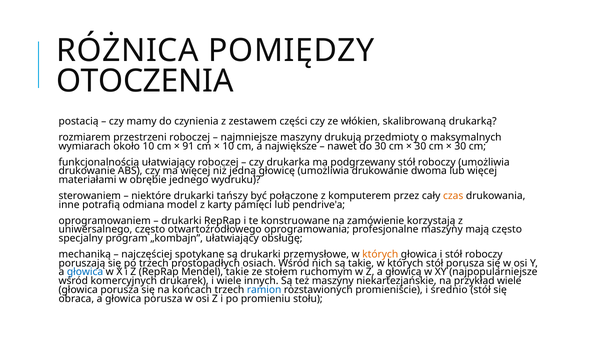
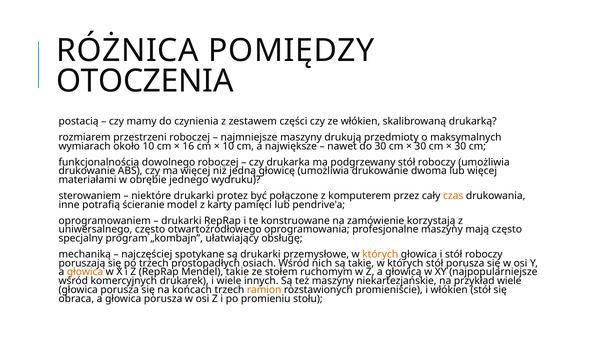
91: 91 -> 16 (188, 146)
funkcjonalnością ułatwiający: ułatwiający -> dowolnego (169, 162)
tańszy: tańszy -> protez (232, 196)
odmiana: odmiana -> ścieranie (144, 205)
głowica colour: blue -> orange (85, 272)
ramion colour: blue -> orange (264, 290)
i średnio: średnio -> włókien (449, 290)
